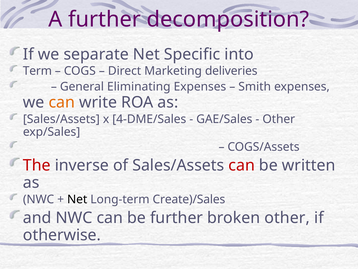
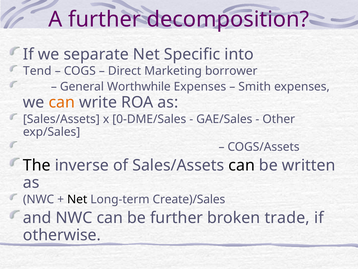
Term: Term -> Tend (37, 71)
deliveries: deliveries -> borrower (231, 71)
Eliminating: Eliminating -> Worthwhile (139, 87)
4-DME/Sales: 4-DME/Sales -> 0-DME/Sales (149, 119)
The colour: red -> black (37, 165)
can colour: red -> black (242, 165)
broken other: other -> trade (287, 217)
